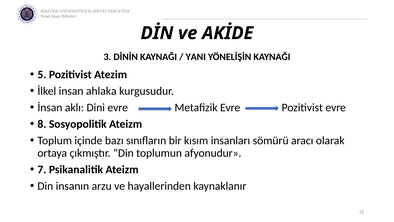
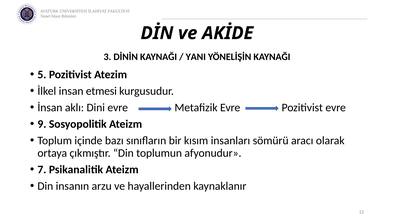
ahlaka: ahlaka -> etmesi (101, 91)
8: 8 -> 9 (42, 124)
